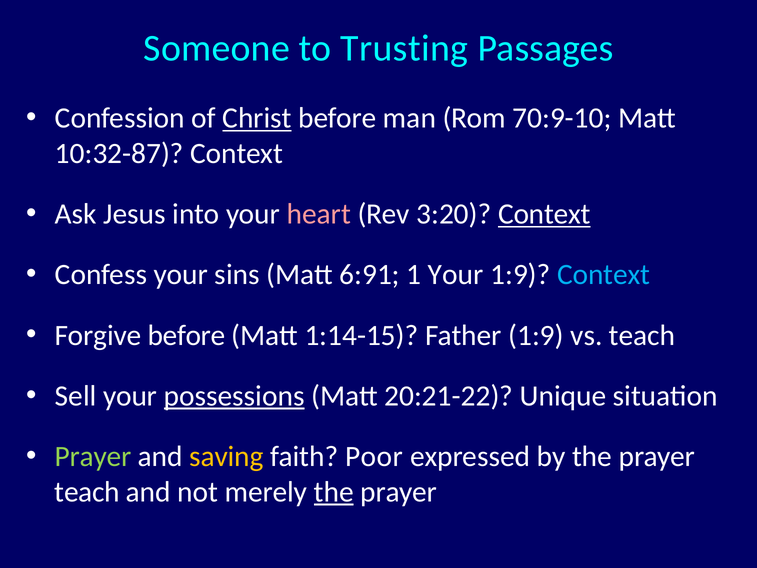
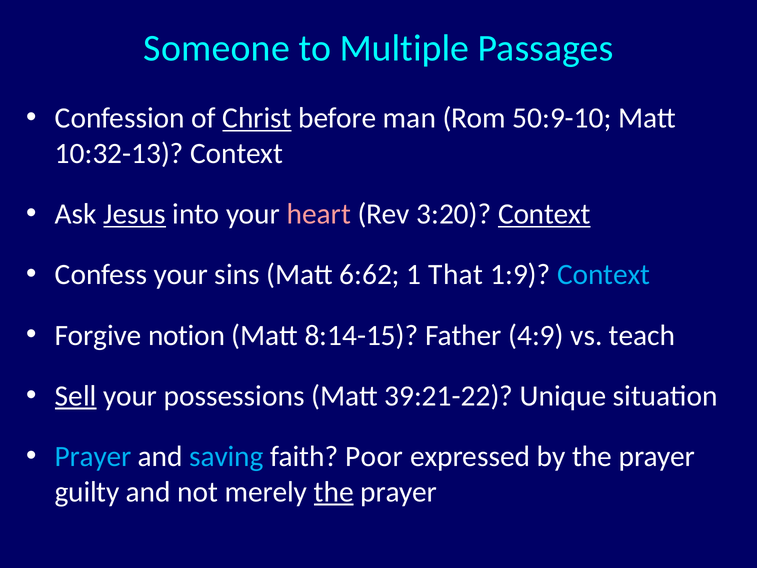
Trusting: Trusting -> Multiple (404, 48)
70:9-10: 70:9-10 -> 50:9-10 (562, 118)
10:32-87: 10:32-87 -> 10:32-13 (119, 153)
Jesus underline: none -> present (135, 214)
6:91: 6:91 -> 6:62 (370, 275)
1 Your: Your -> That (456, 275)
Forgive before: before -> notion (187, 335)
1:14-15: 1:14-15 -> 8:14-15 (361, 335)
Father 1:9: 1:9 -> 4:9 (536, 335)
Sell underline: none -> present (76, 396)
possessions underline: present -> none (234, 396)
20:21-22: 20:21-22 -> 39:21-22 (449, 396)
Prayer colour: light green -> light blue (93, 456)
saving colour: yellow -> light blue (226, 456)
teach: teach -> guilty (87, 492)
